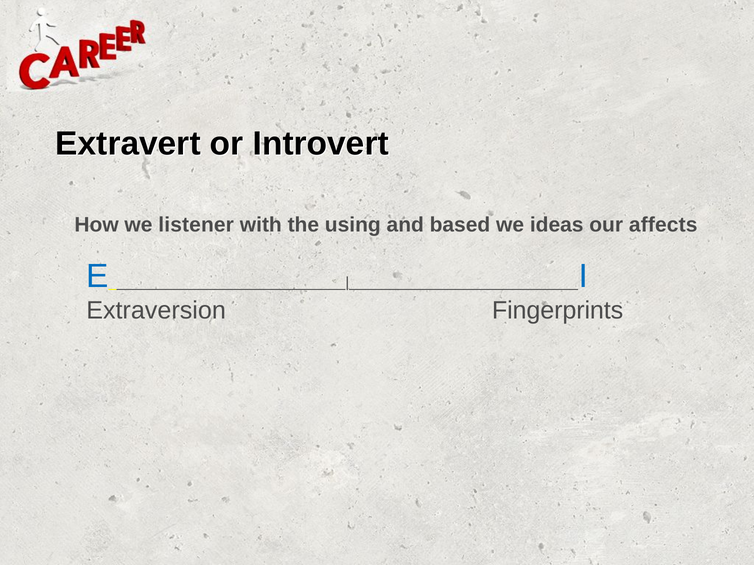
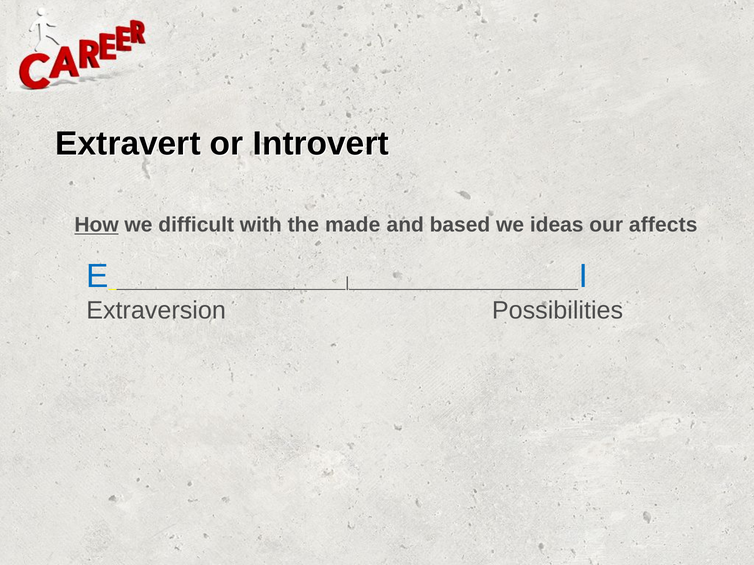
How underline: none -> present (97, 225)
listener: listener -> difficult (196, 225)
using: using -> made (353, 225)
Fingerprints: Fingerprints -> Possibilities (558, 311)
